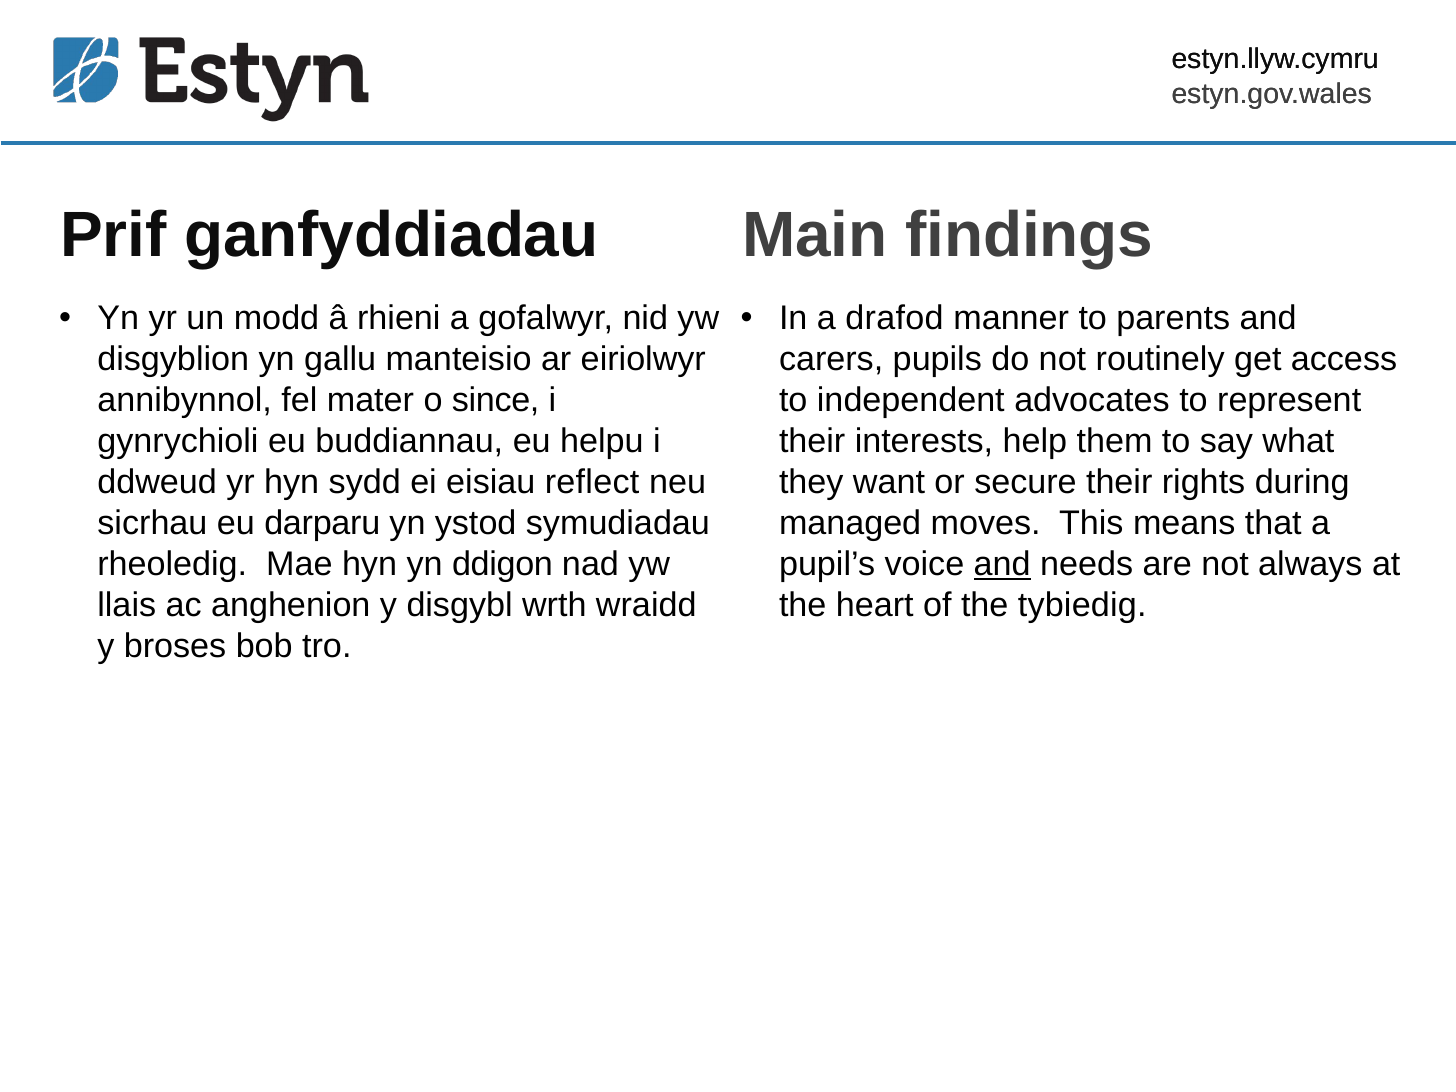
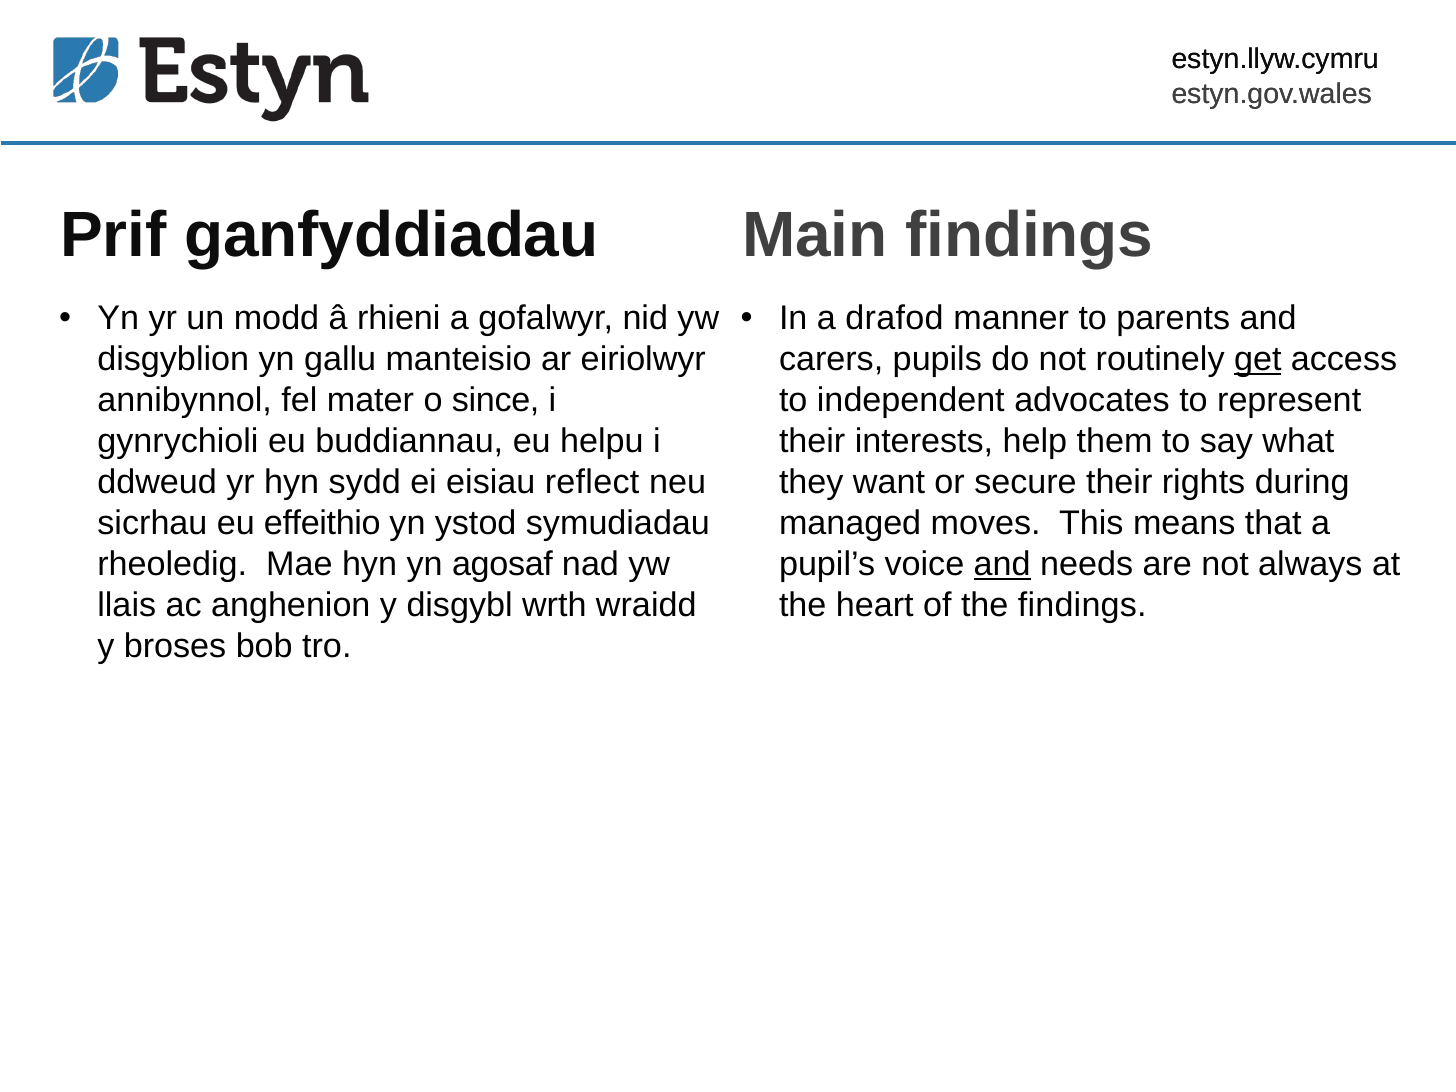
get underline: none -> present (1258, 360)
darparu: darparu -> effeithio (322, 523)
ddigon: ddigon -> agosaf (502, 564)
the tybiedig: tybiedig -> findings (1082, 605)
